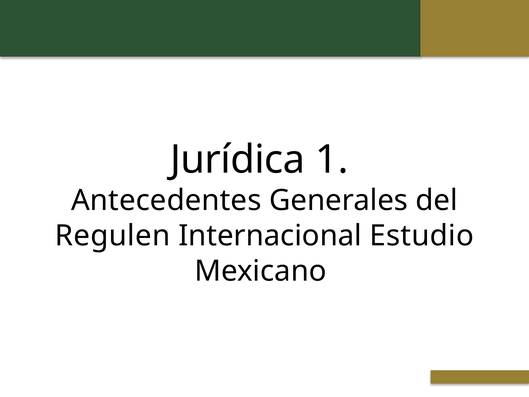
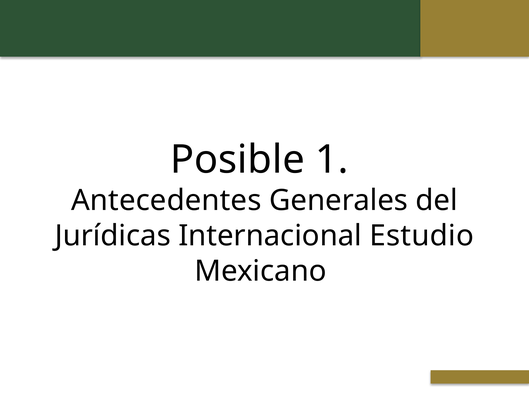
Jurídica: Jurídica -> Posible (237, 160)
Regulen: Regulen -> Jurídicas (113, 236)
